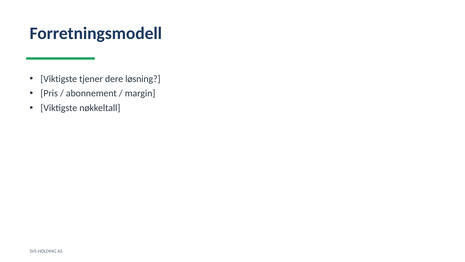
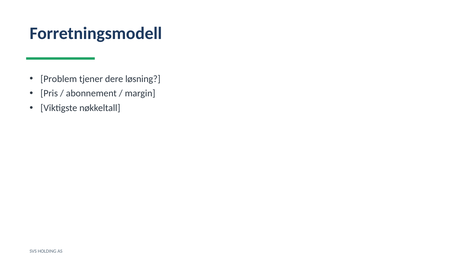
Viktigste: Viktigste -> Problem (59, 79)
